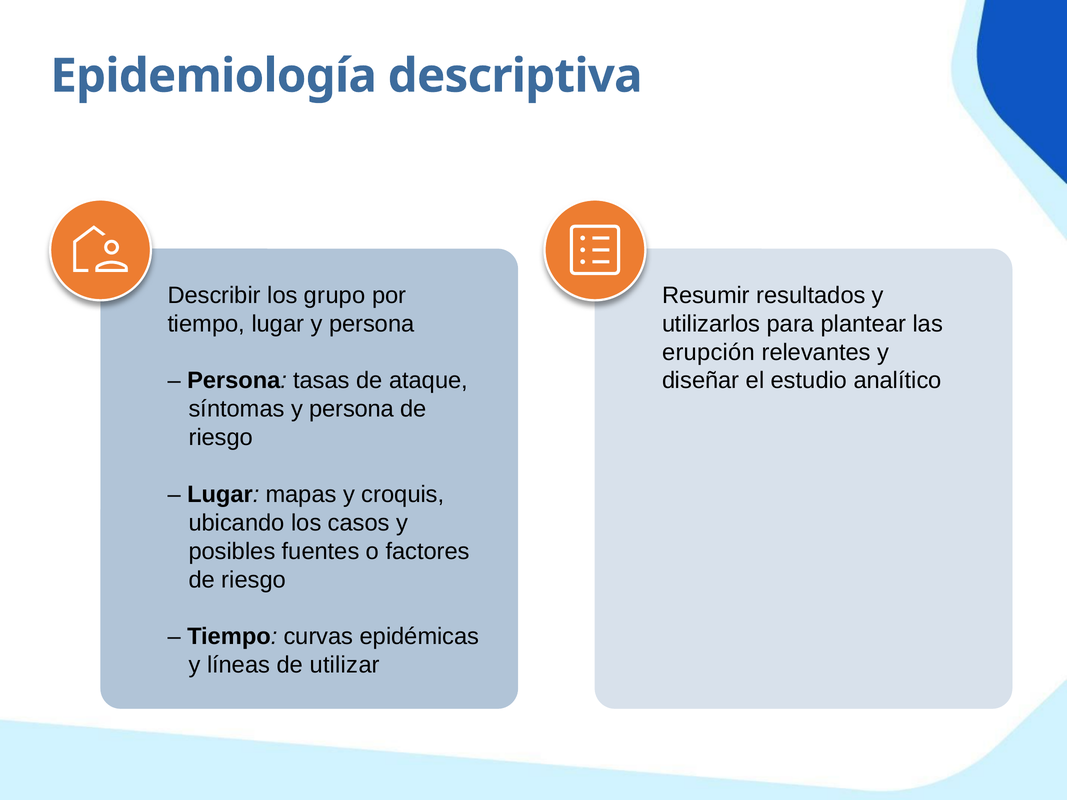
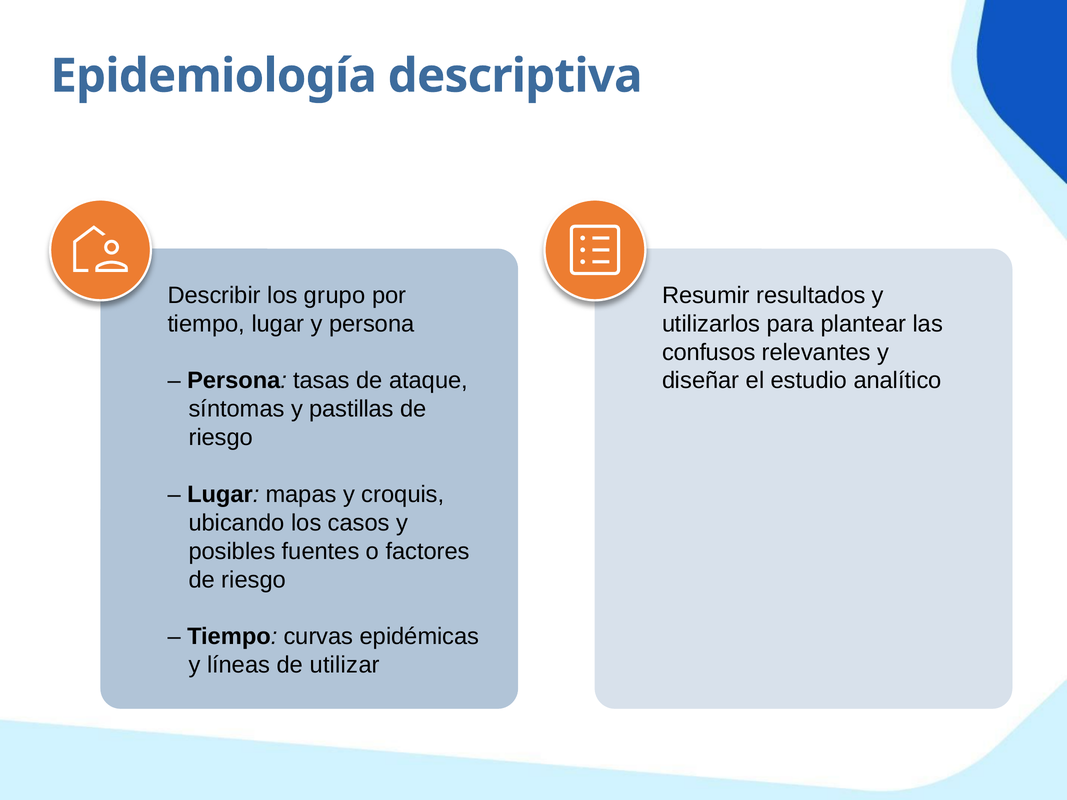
erupción: erupción -> confusos (709, 352)
síntomas y persona: persona -> pastillas (352, 409)
